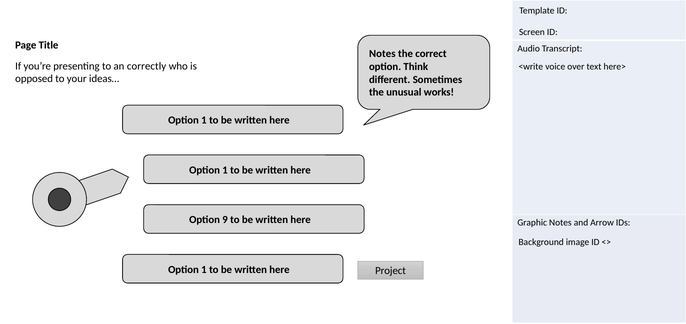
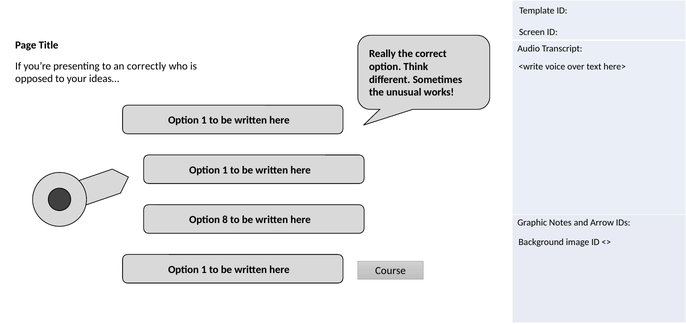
Notes: Notes -> Really (382, 54)
9: 9 -> 8 (225, 220)
Project: Project -> Course (390, 271)
